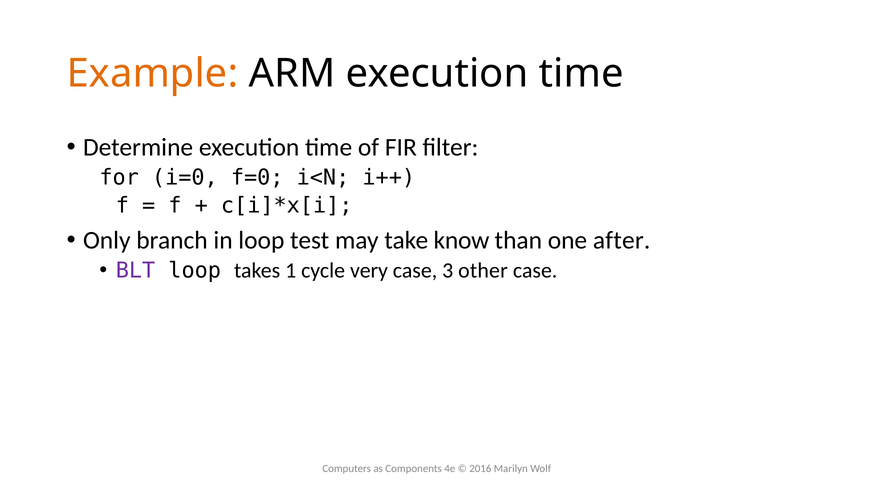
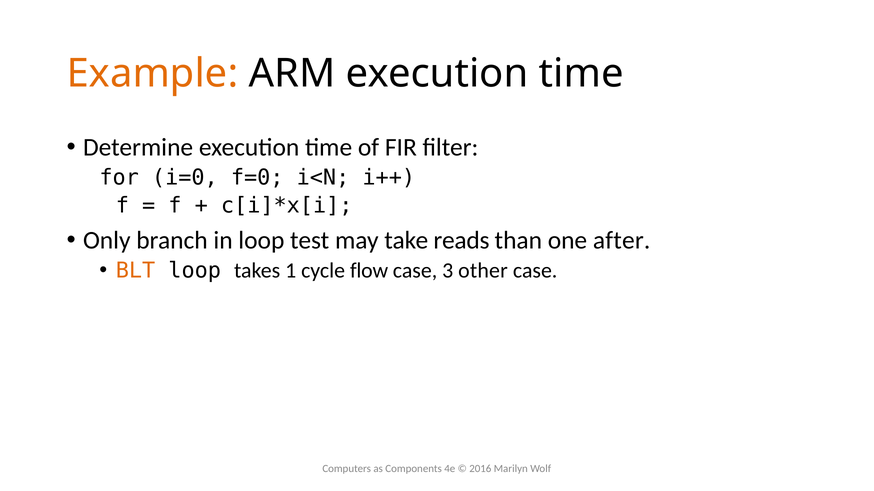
know: know -> reads (462, 241)
BLT colour: purple -> orange (136, 271)
very: very -> flow (369, 271)
